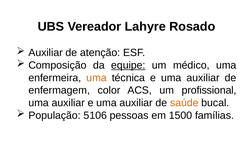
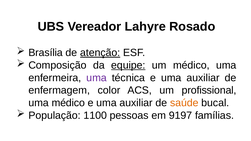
Auxiliar: Auxiliar -> Brasília (46, 53)
atenção underline: none -> present (100, 53)
uma colour: orange -> purple (97, 78)
auxiliar: auxiliar -> médico (68, 103)
5106: 5106 -> 1100 (95, 116)
1500: 1500 -> 9197 (181, 116)
